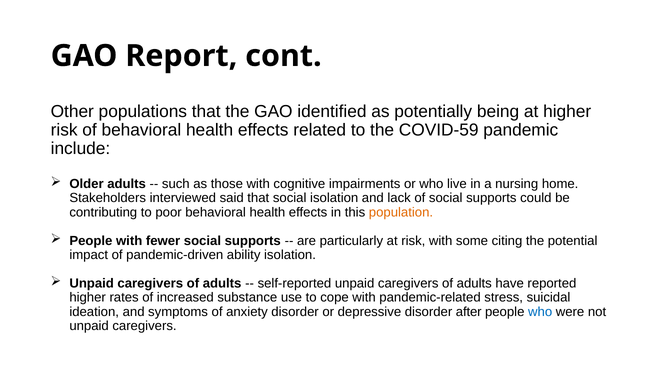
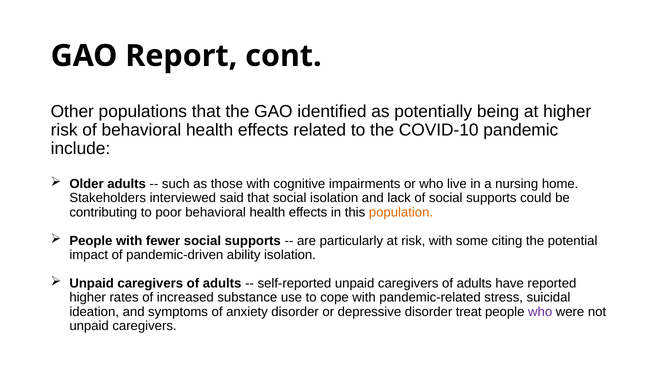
COVID-59: COVID-59 -> COVID-10 (439, 130)
after: after -> treat (469, 312)
who colour: blue -> purple (540, 312)
